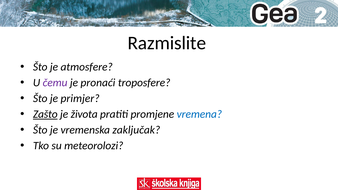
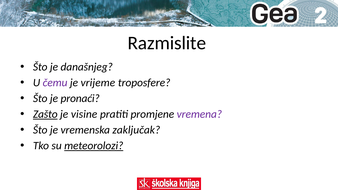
atmosfere: atmosfere -> današnjeg (87, 67)
pronaći: pronaći -> vrijeme (98, 83)
primjer: primjer -> pronaći (80, 99)
života: života -> visine (84, 114)
vremena colour: blue -> purple (199, 114)
meteorolozi underline: none -> present (94, 146)
